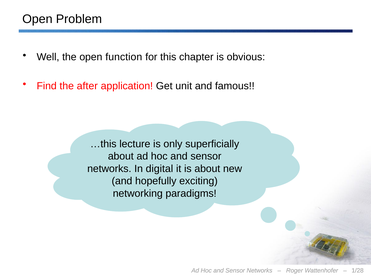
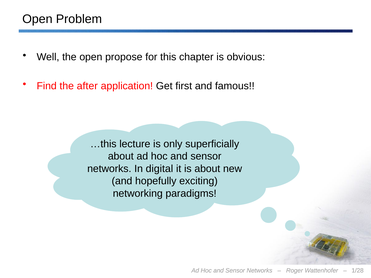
function: function -> propose (124, 57)
unit: unit -> first (184, 86)
